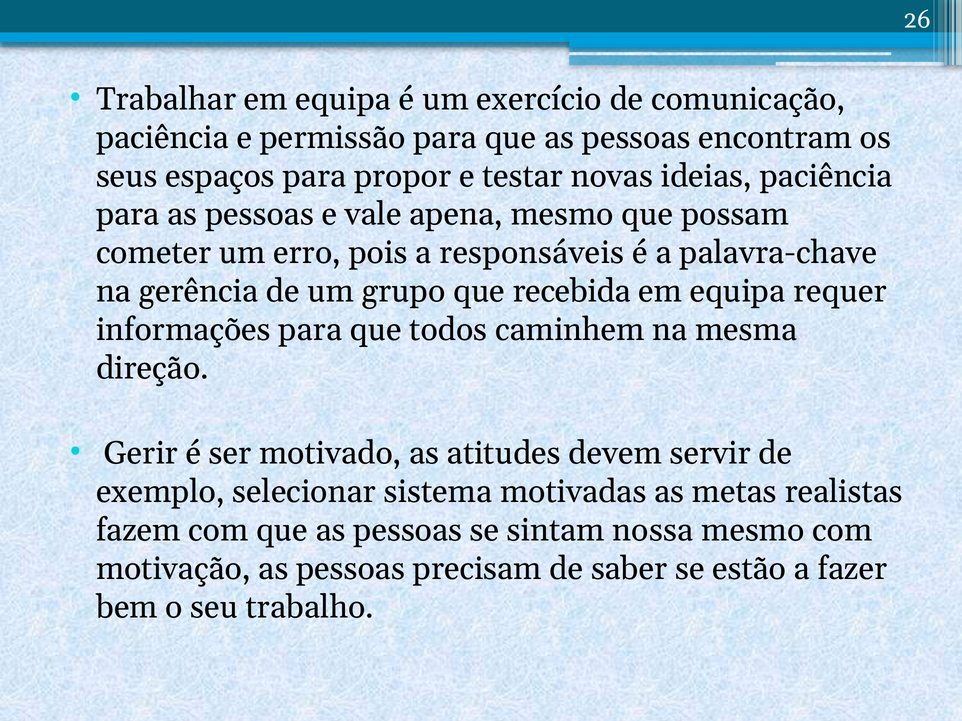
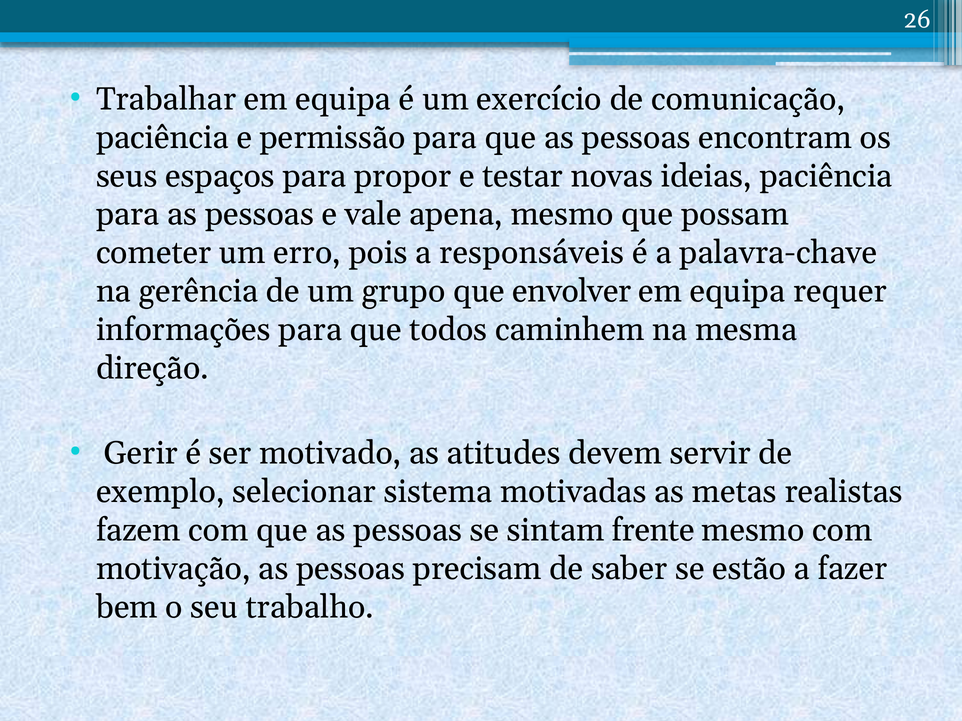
recebida: recebida -> envolver (572, 291)
nossa: nossa -> frente (653, 530)
